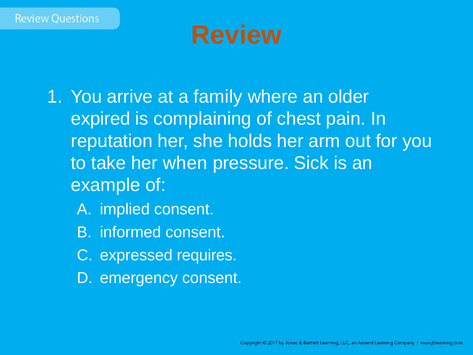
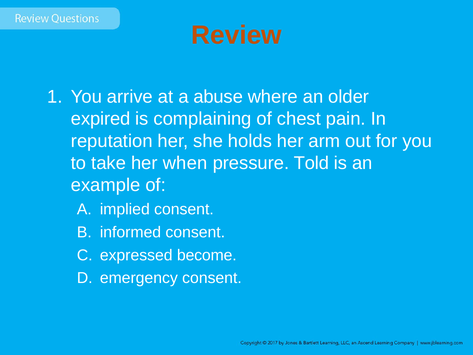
family: family -> abuse (218, 97)
Sick: Sick -> Told (311, 163)
requires: requires -> become (207, 255)
